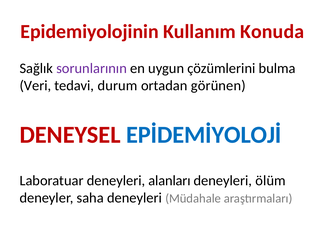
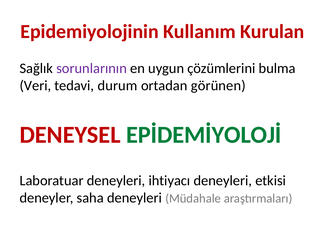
Konuda: Konuda -> Kurulan (272, 31)
EPİDEMİYOLOJİ colour: blue -> green (204, 135)
alanları: alanları -> ihtiyacı (169, 180)
ölüm: ölüm -> etkisi (271, 180)
